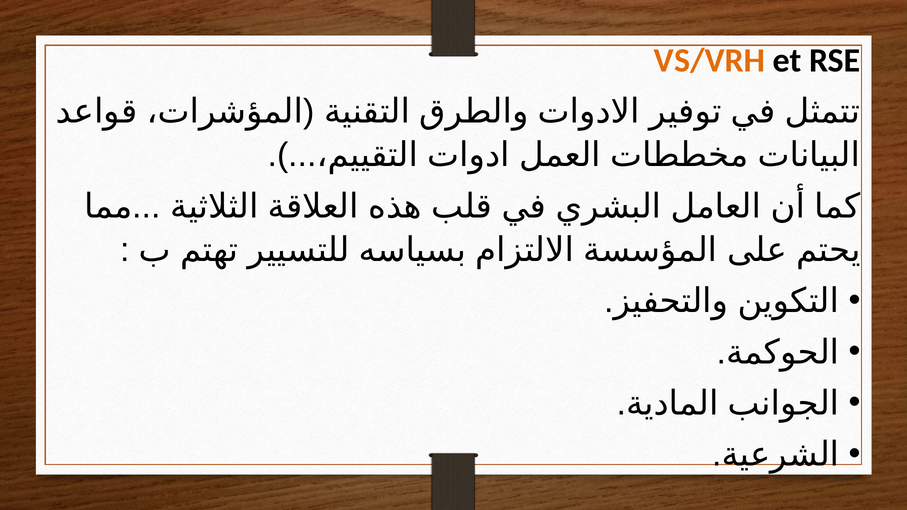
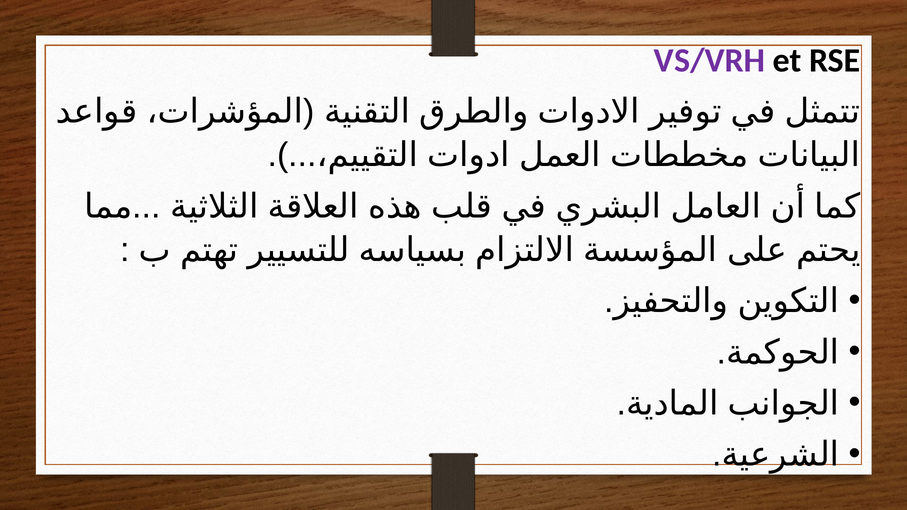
VS/VRH colour: orange -> purple (710, 60)
